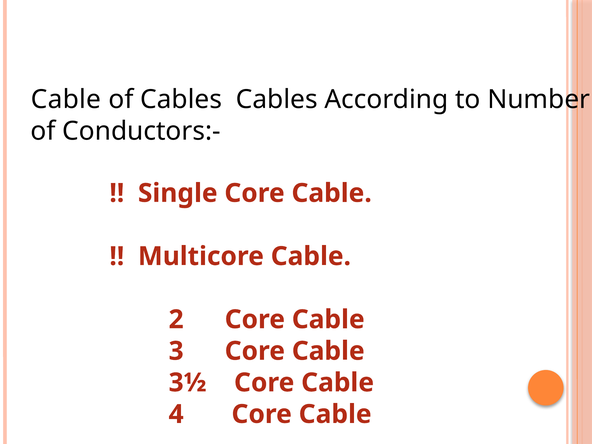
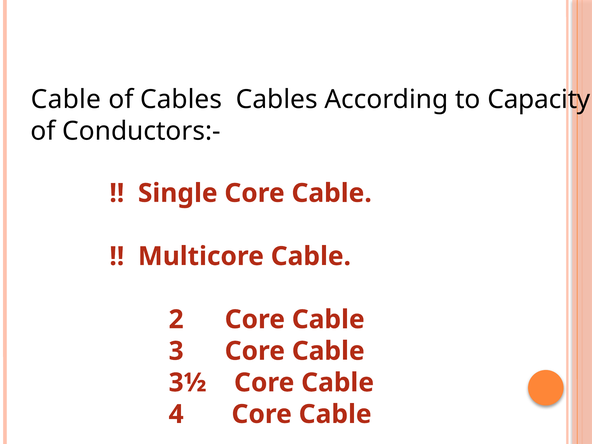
Number: Number -> Capacity (539, 99)
